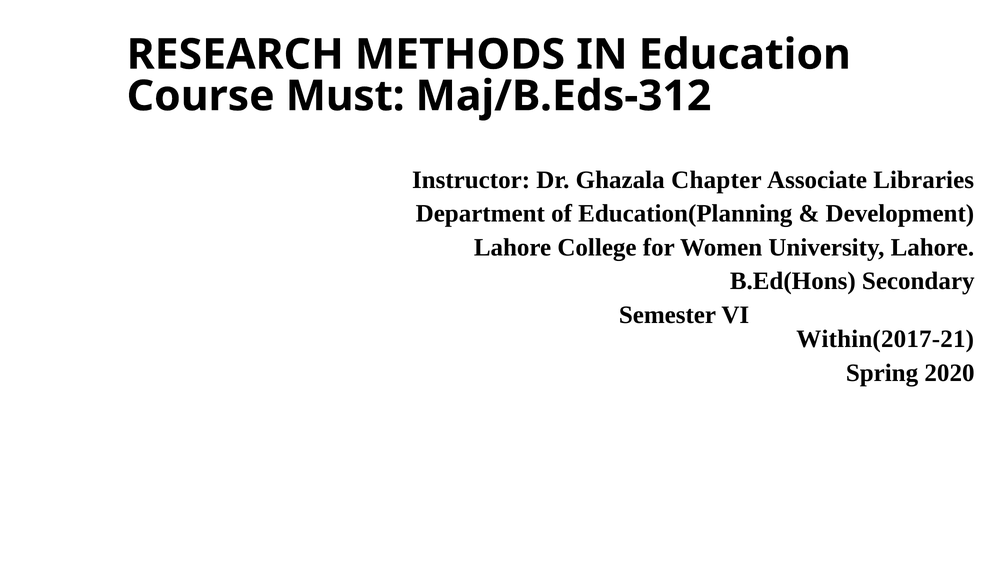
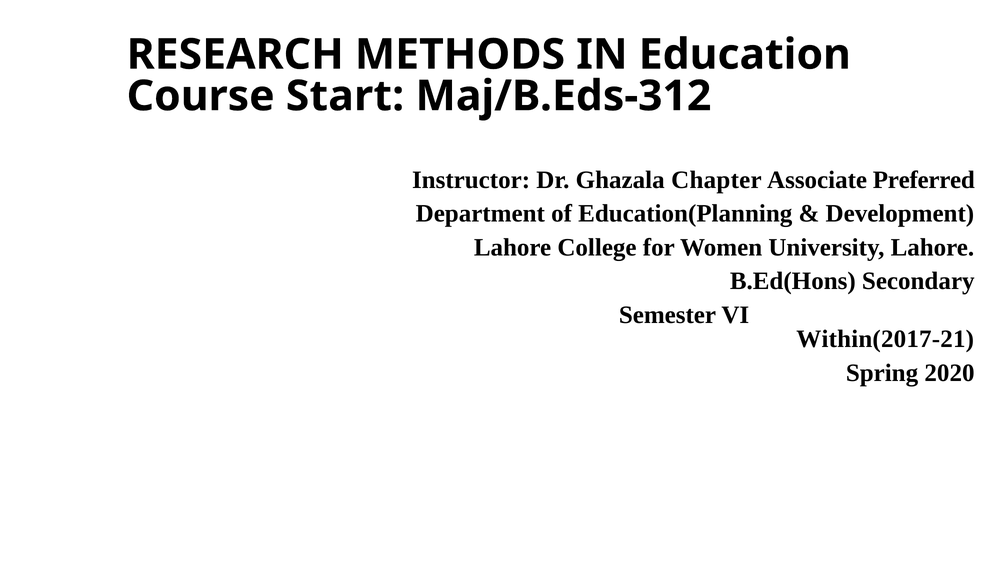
Must: Must -> Start (345, 96)
Libraries: Libraries -> Preferred (924, 180)
